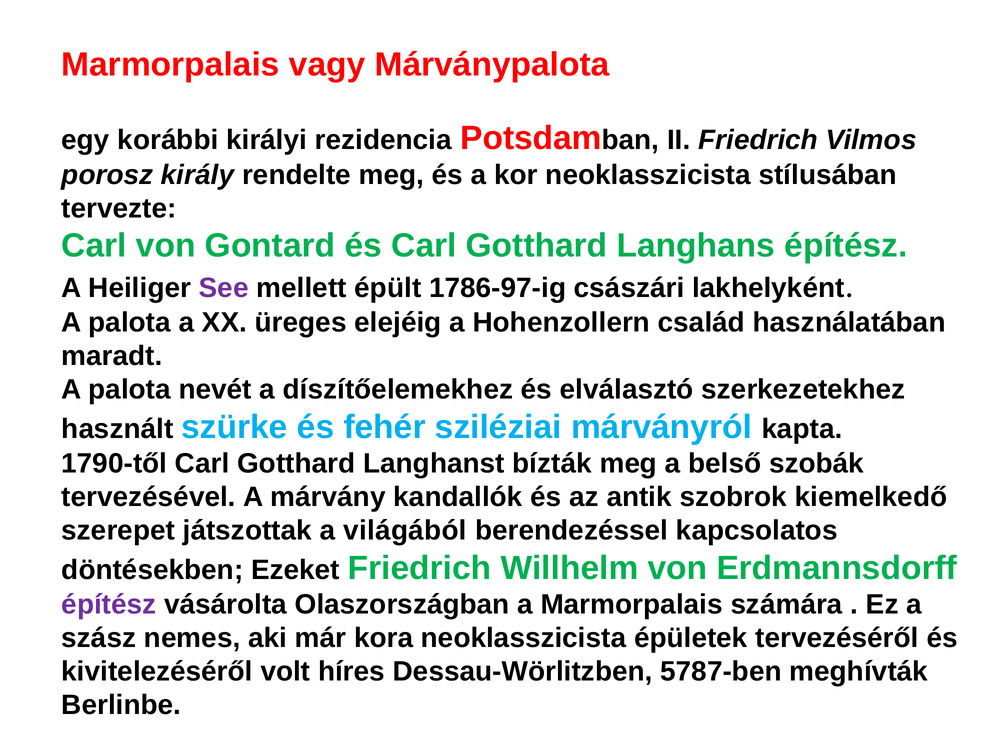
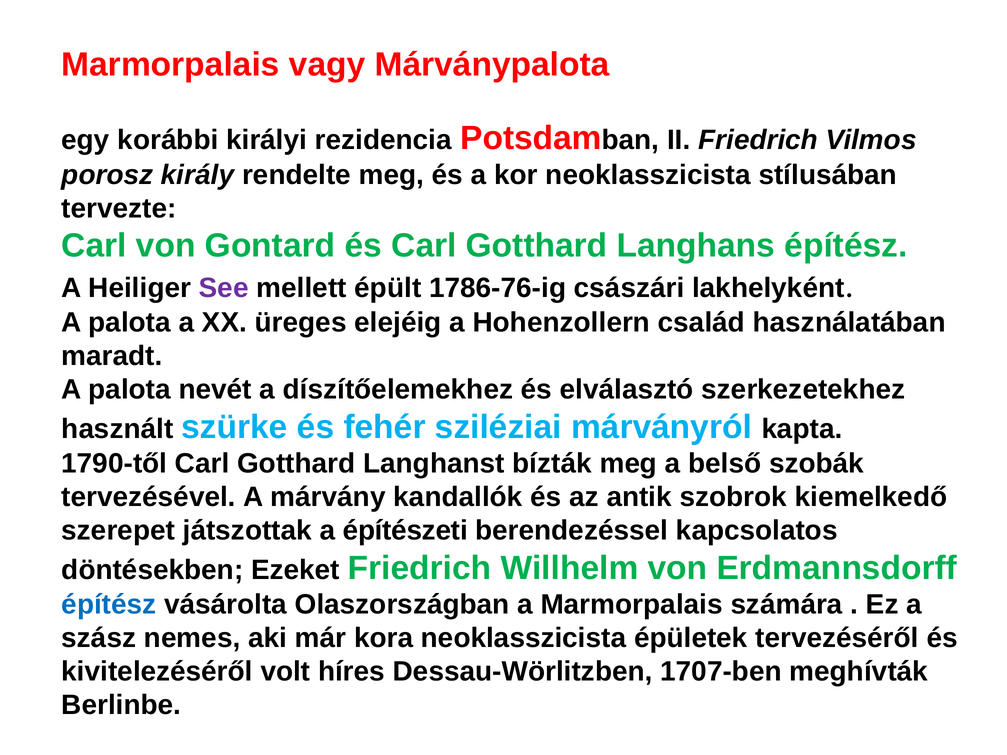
1786-97-ig: 1786-97-ig -> 1786-76-ig (498, 288)
világából: világából -> építészeti (405, 531)
építész colour: purple -> blue (109, 605)
5787-ben: 5787-ben -> 1707-ben (721, 672)
